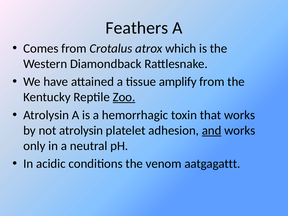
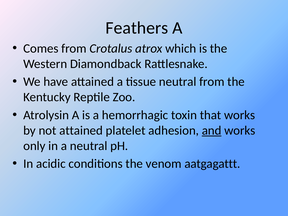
tissue amplify: amplify -> neutral (178, 82)
Zoo underline: present -> none (124, 97)
not atrolysin: atrolysin -> attained (81, 130)
